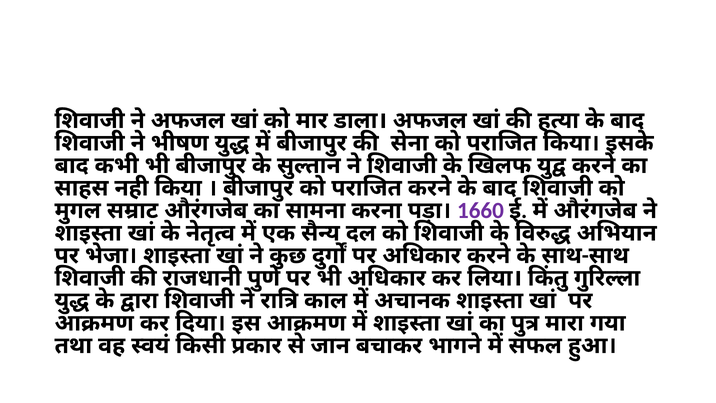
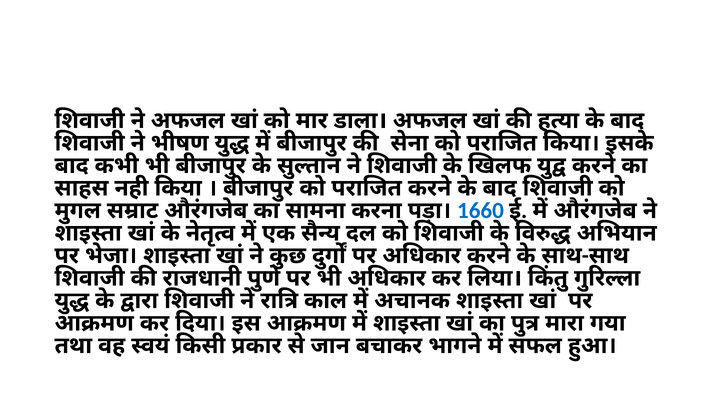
1660 colour: purple -> blue (480, 210)
